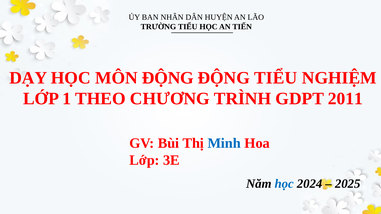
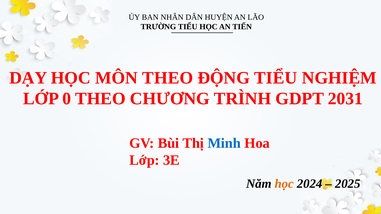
MÔN ĐỘNG: ĐỘNG -> THEO (168, 78)
1: 1 -> 0 (67, 99)
2011: 2011 -> 2031 (345, 99)
học colour: blue -> orange (284, 184)
